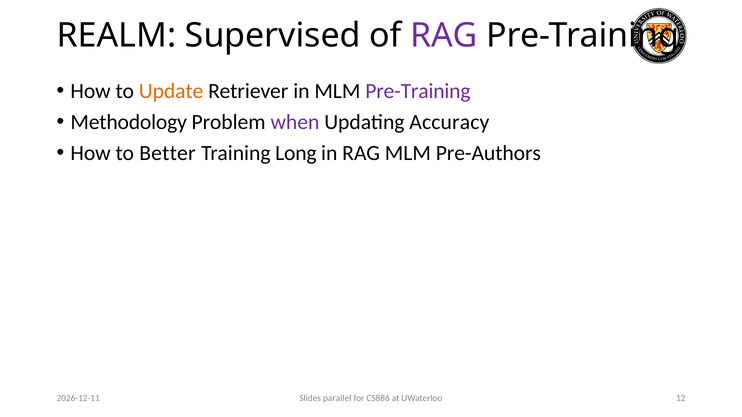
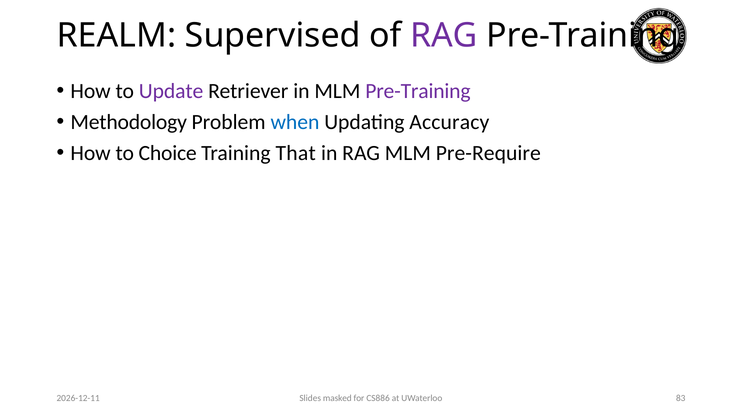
Update colour: orange -> purple (171, 91)
when colour: purple -> blue (295, 122)
Better: Better -> Choice (168, 153)
Long: Long -> That (296, 153)
Pre-Authors: Pre-Authors -> Pre-Require (488, 153)
parallel: parallel -> masked (337, 398)
12: 12 -> 83 (681, 398)
